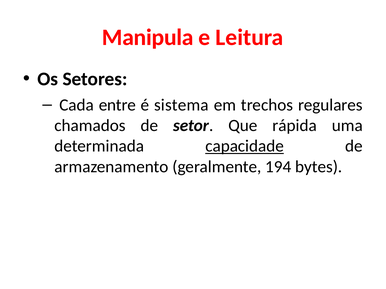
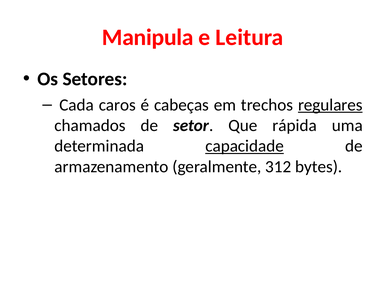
entre: entre -> caros (117, 105)
sistema: sistema -> cabeças (181, 105)
regulares underline: none -> present (330, 105)
194: 194 -> 312 (278, 167)
